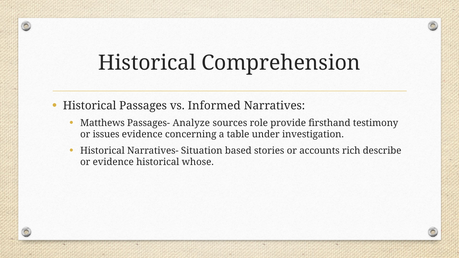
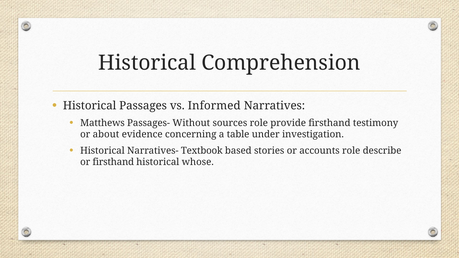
Analyze: Analyze -> Without (191, 123)
issues: issues -> about (106, 134)
Situation: Situation -> Textbook (202, 151)
accounts rich: rich -> role (351, 151)
or evidence: evidence -> firsthand (113, 162)
